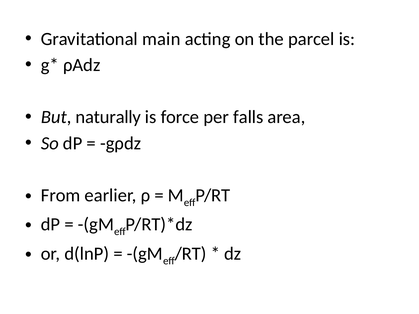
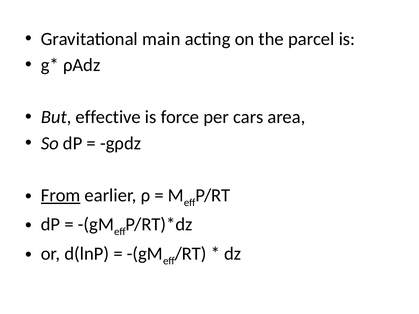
naturally: naturally -> effective (108, 117)
falls: falls -> cars (248, 117)
From underline: none -> present (61, 196)
